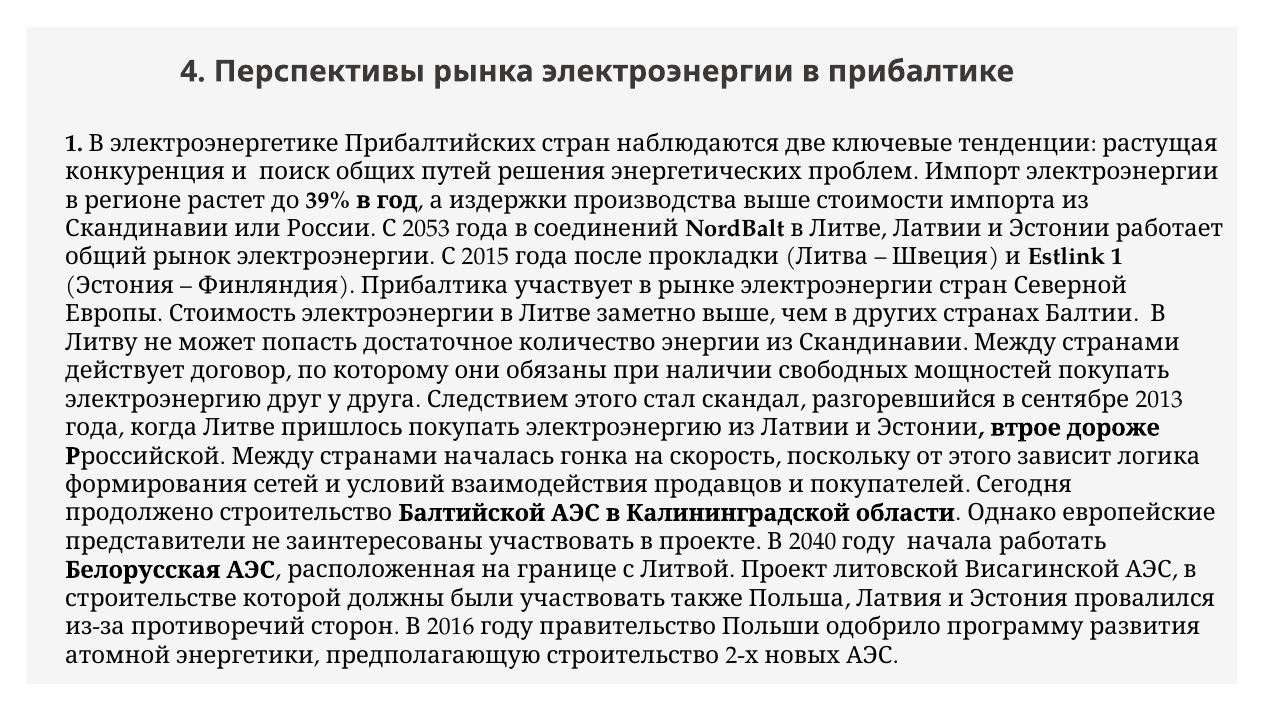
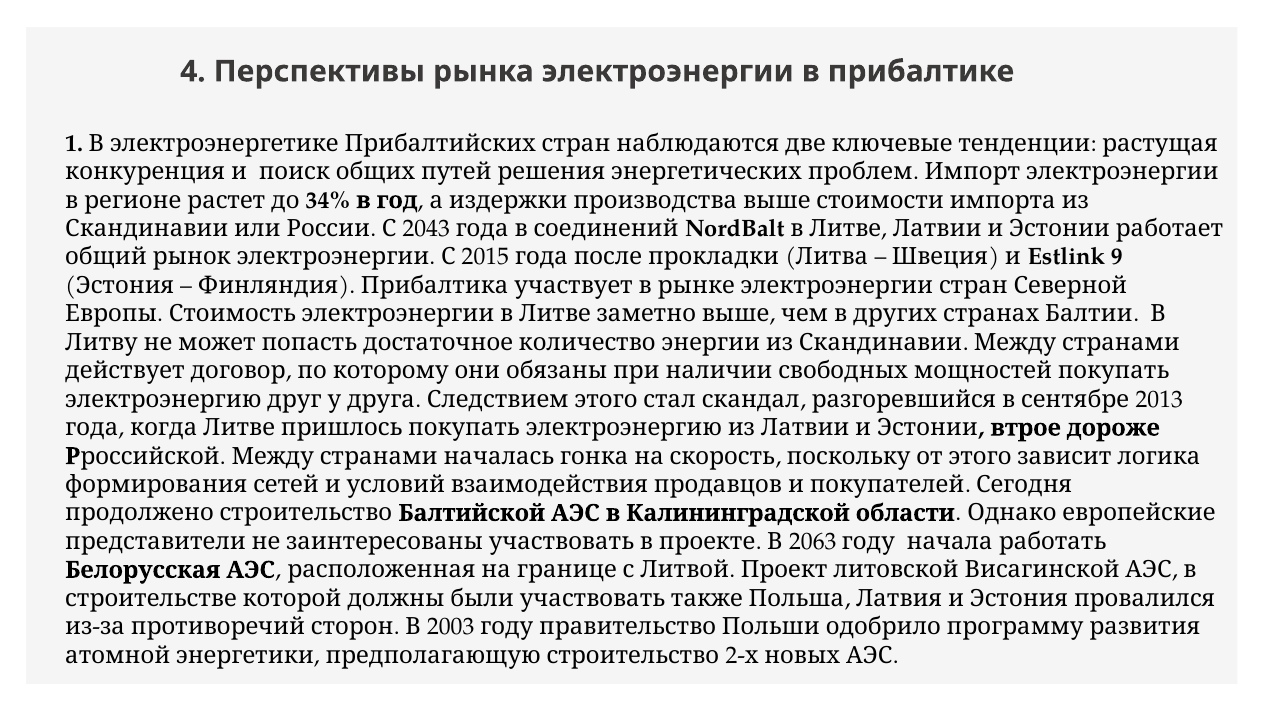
39%: 39% -> 34% (328, 200)
2053: 2053 -> 2043 (426, 229)
Estlink 1: 1 -> 9 (1117, 257)
2040: 2040 -> 2063 (813, 541)
2016: 2016 -> 2003 (451, 627)
